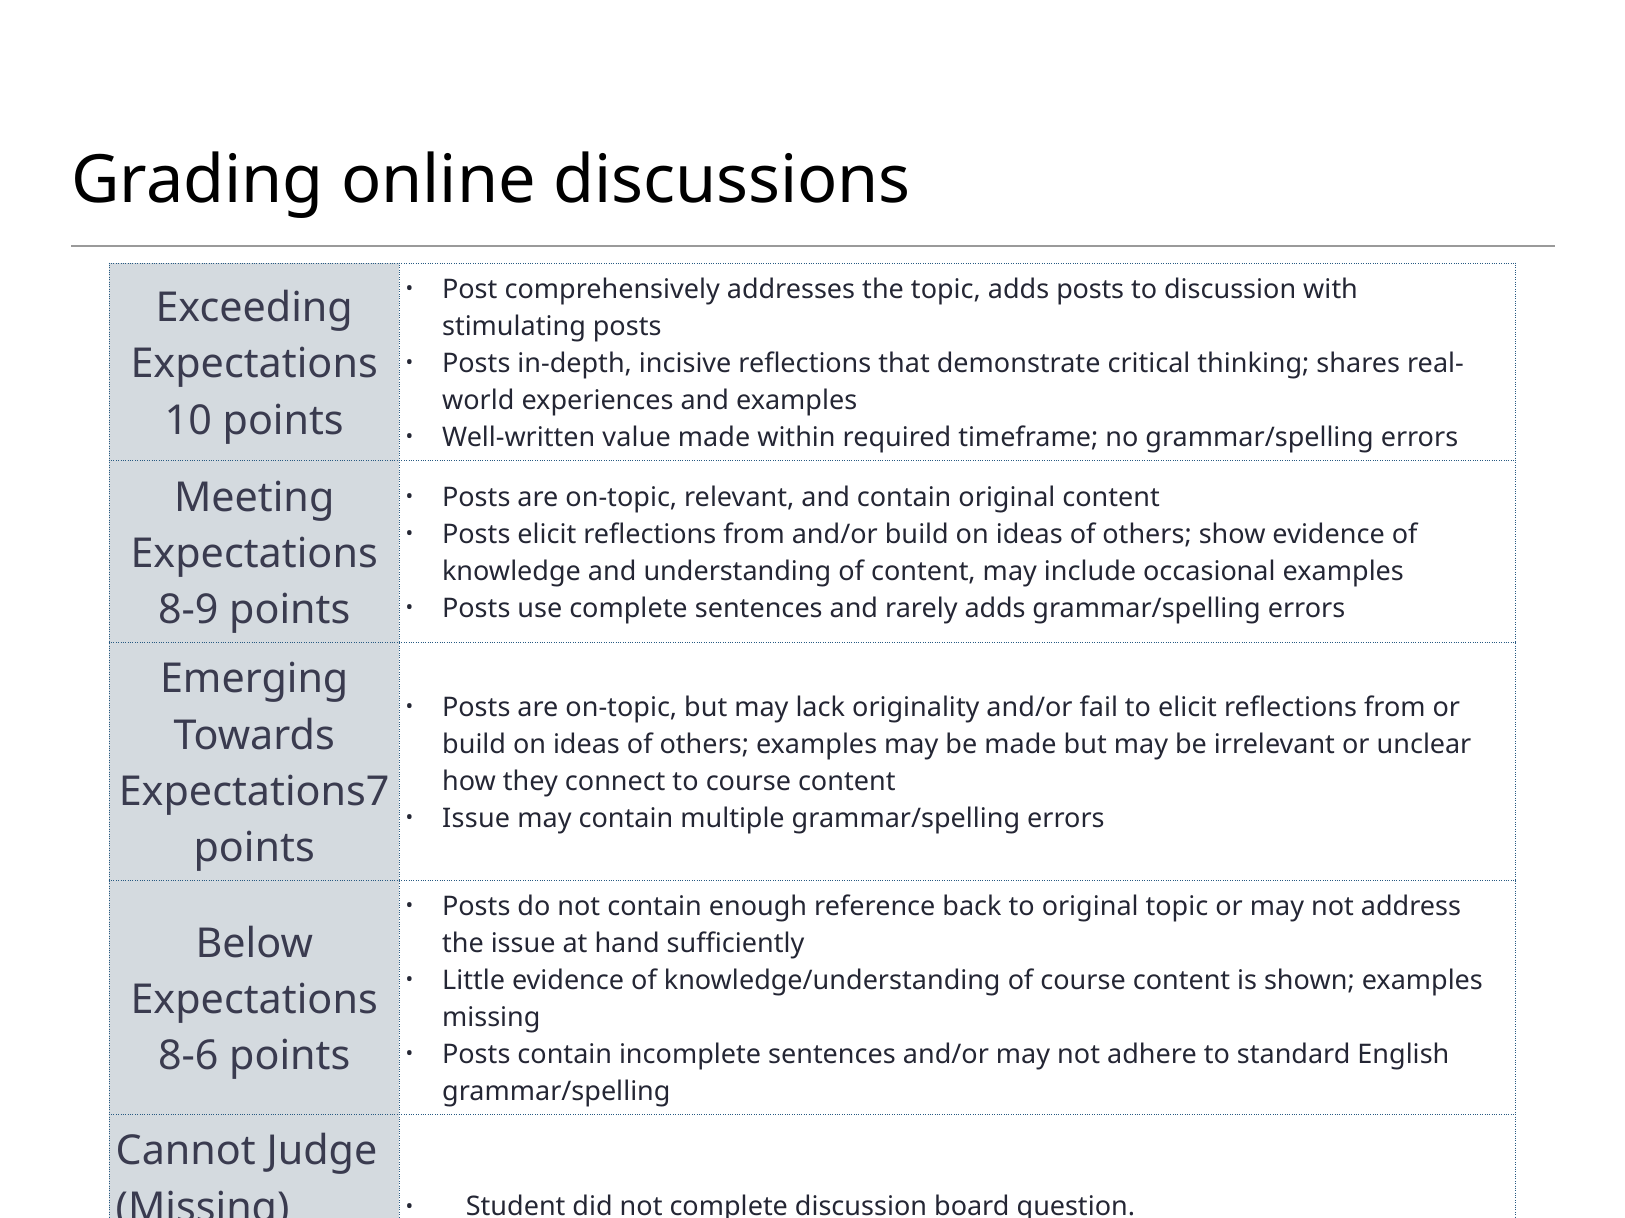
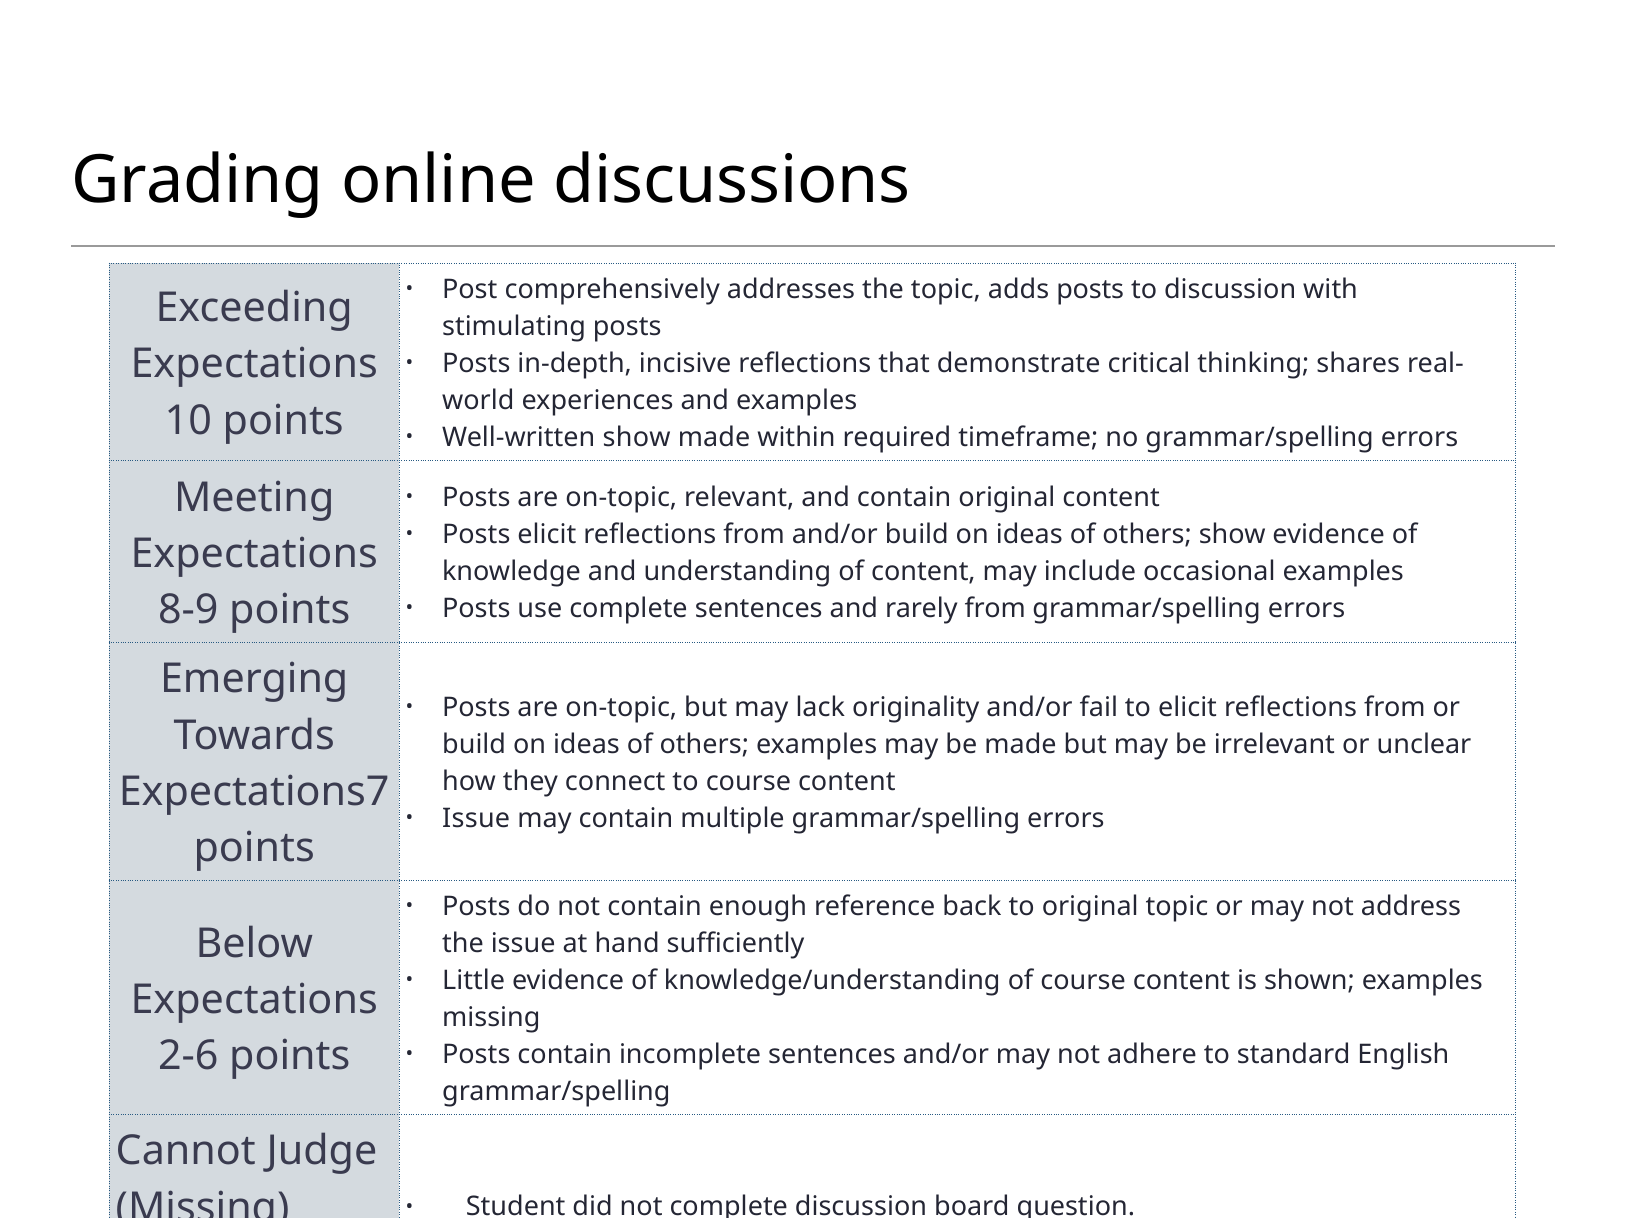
Well-written value: value -> show (637, 438)
rarely adds: adds -> from (995, 609)
8-6: 8-6 -> 2-6 (188, 1057)
